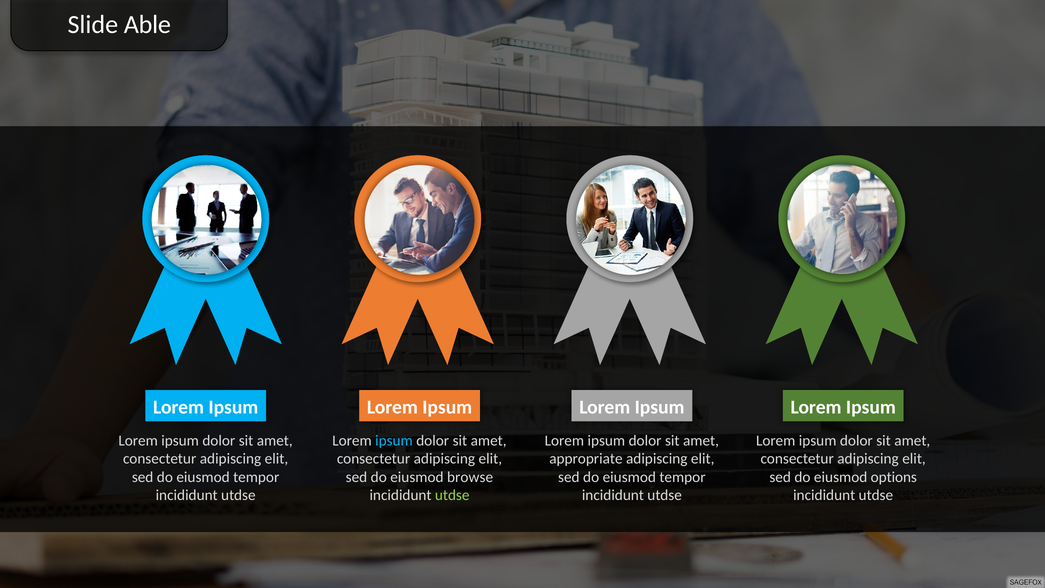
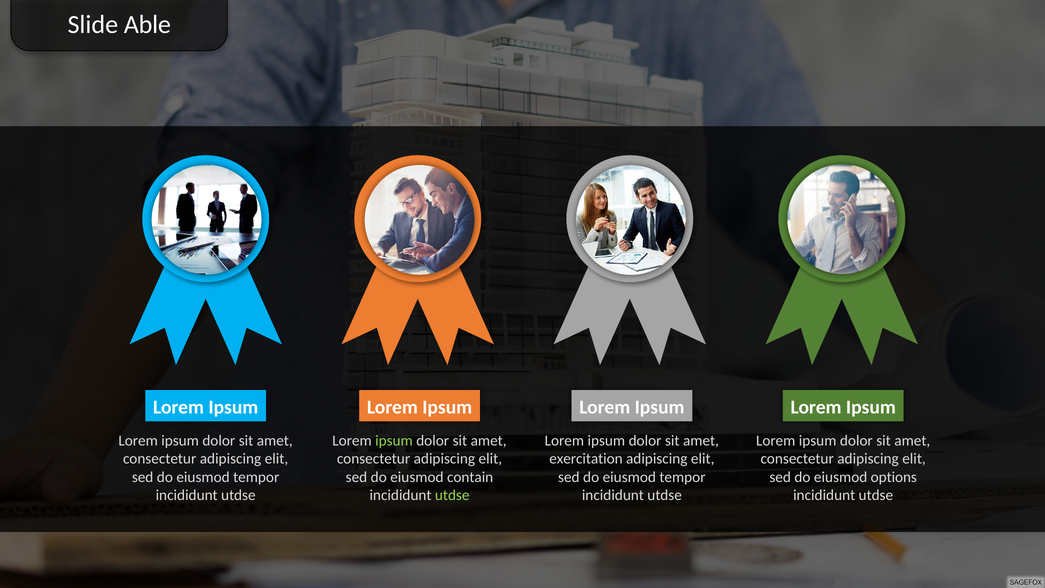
ipsum colour: light blue -> light green (394, 440)
appropriate: appropriate -> exercitation (586, 459)
browse: browse -> contain (470, 477)
